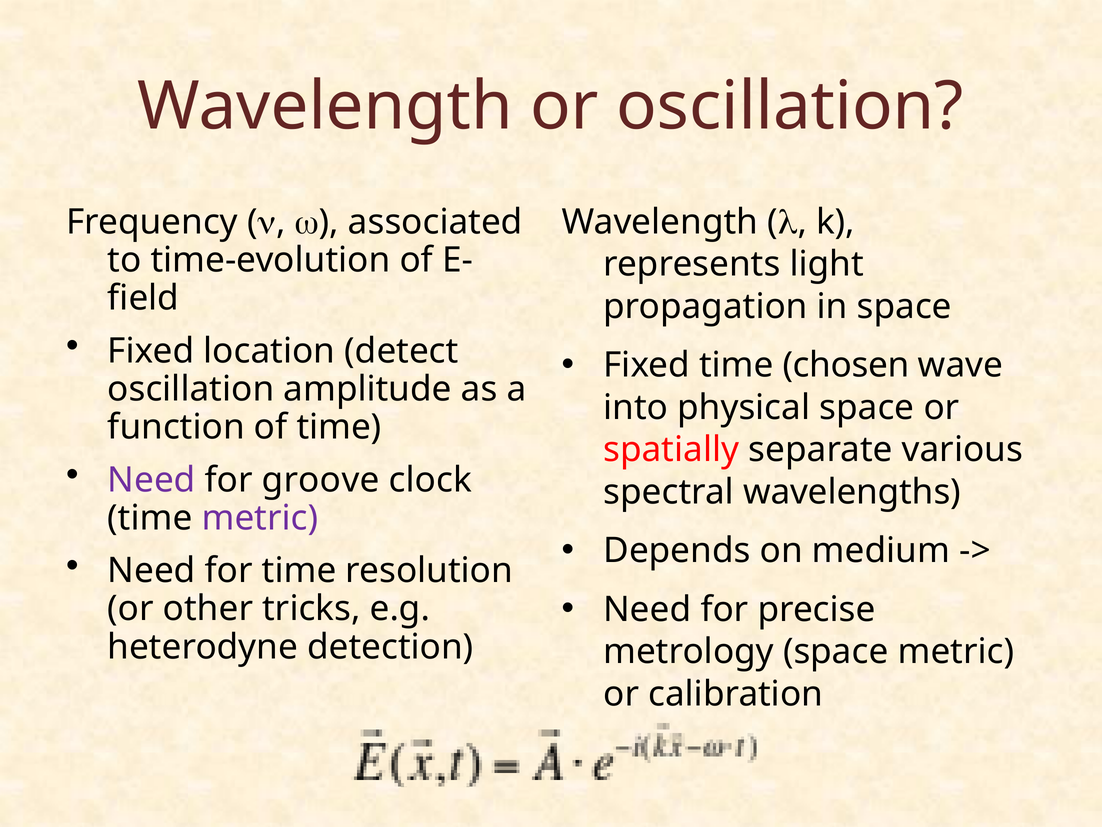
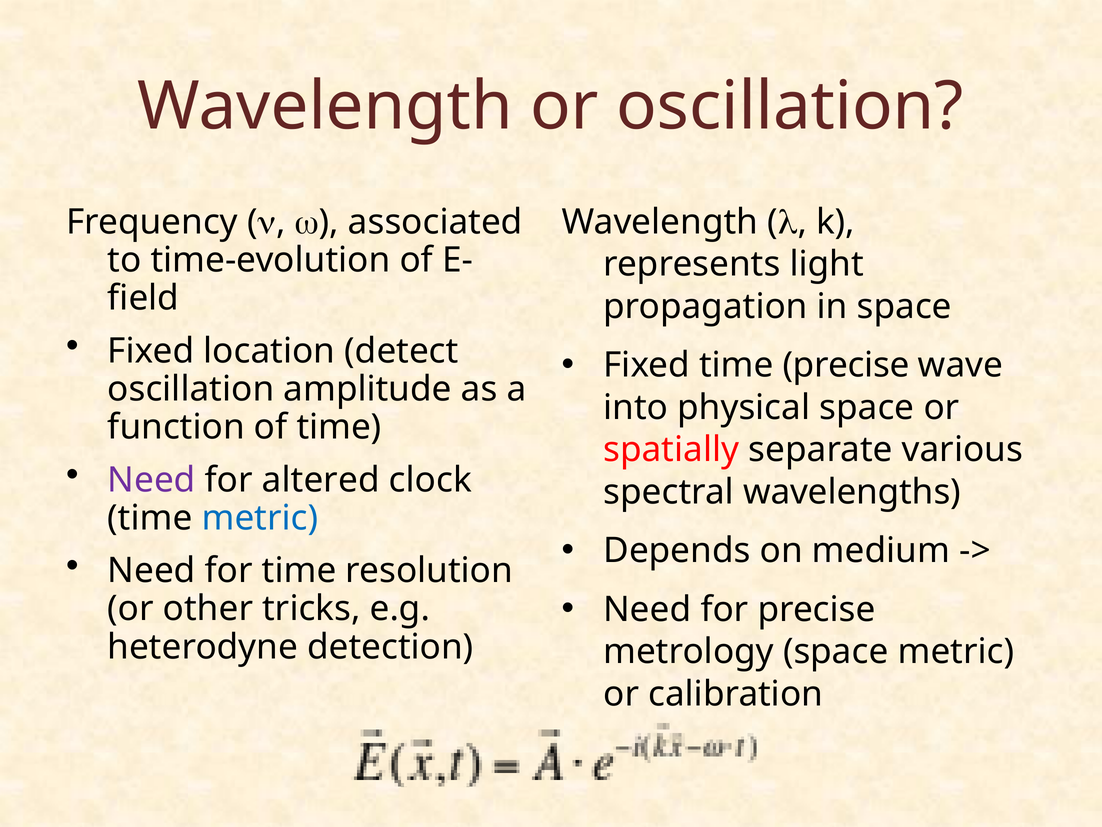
time chosen: chosen -> precise (846, 365)
groove: groove -> altered (321, 480)
metric colour: purple -> blue (260, 518)
